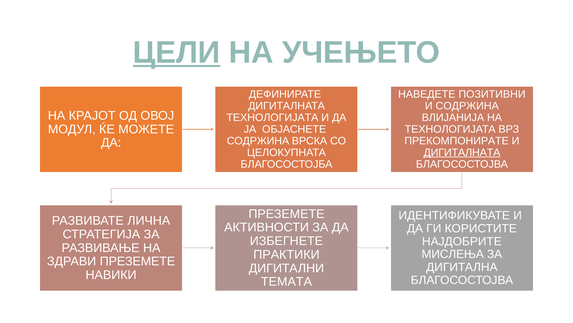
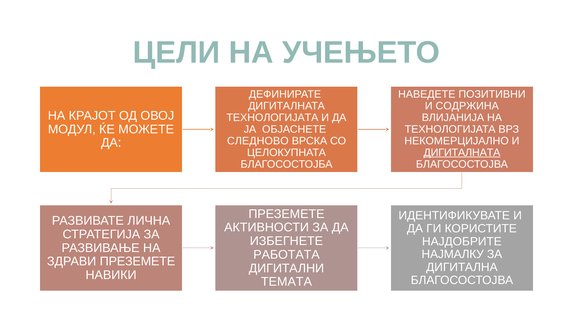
ЦЕЛИ underline: present -> none (177, 53)
СОДРЖИНА: СОДРЖИНА -> СЛЕДНОВО (258, 141)
ПРЕКОМПОНИРАТЕ: ПРЕКОМПОНИРАТЕ -> НЕКОМЕРЦИЈАЛНО (457, 141)
МИСЛЕЊА: МИСЛЕЊА -> НАЈМАЛКУ (453, 254)
ПРАКТИКИ: ПРАКТИКИ -> РАБОТАТА (286, 254)
